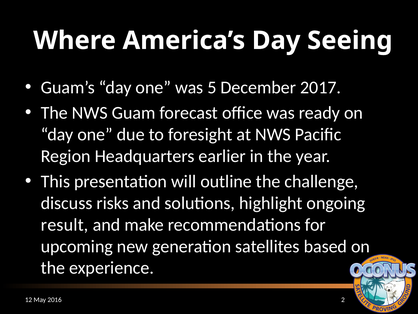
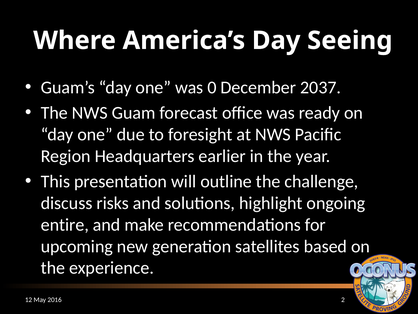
5: 5 -> 0 (212, 87)
2017: 2017 -> 2037 (321, 87)
result: result -> entire (65, 224)
